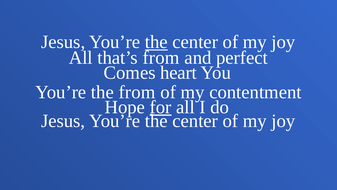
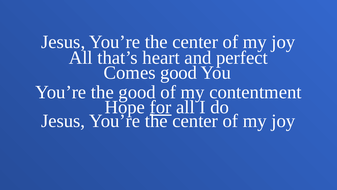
the underline: present -> none (156, 42)
that’s from: from -> heart (161, 58)
Comes heart: heart -> good (179, 72)
the from: from -> good (137, 92)
